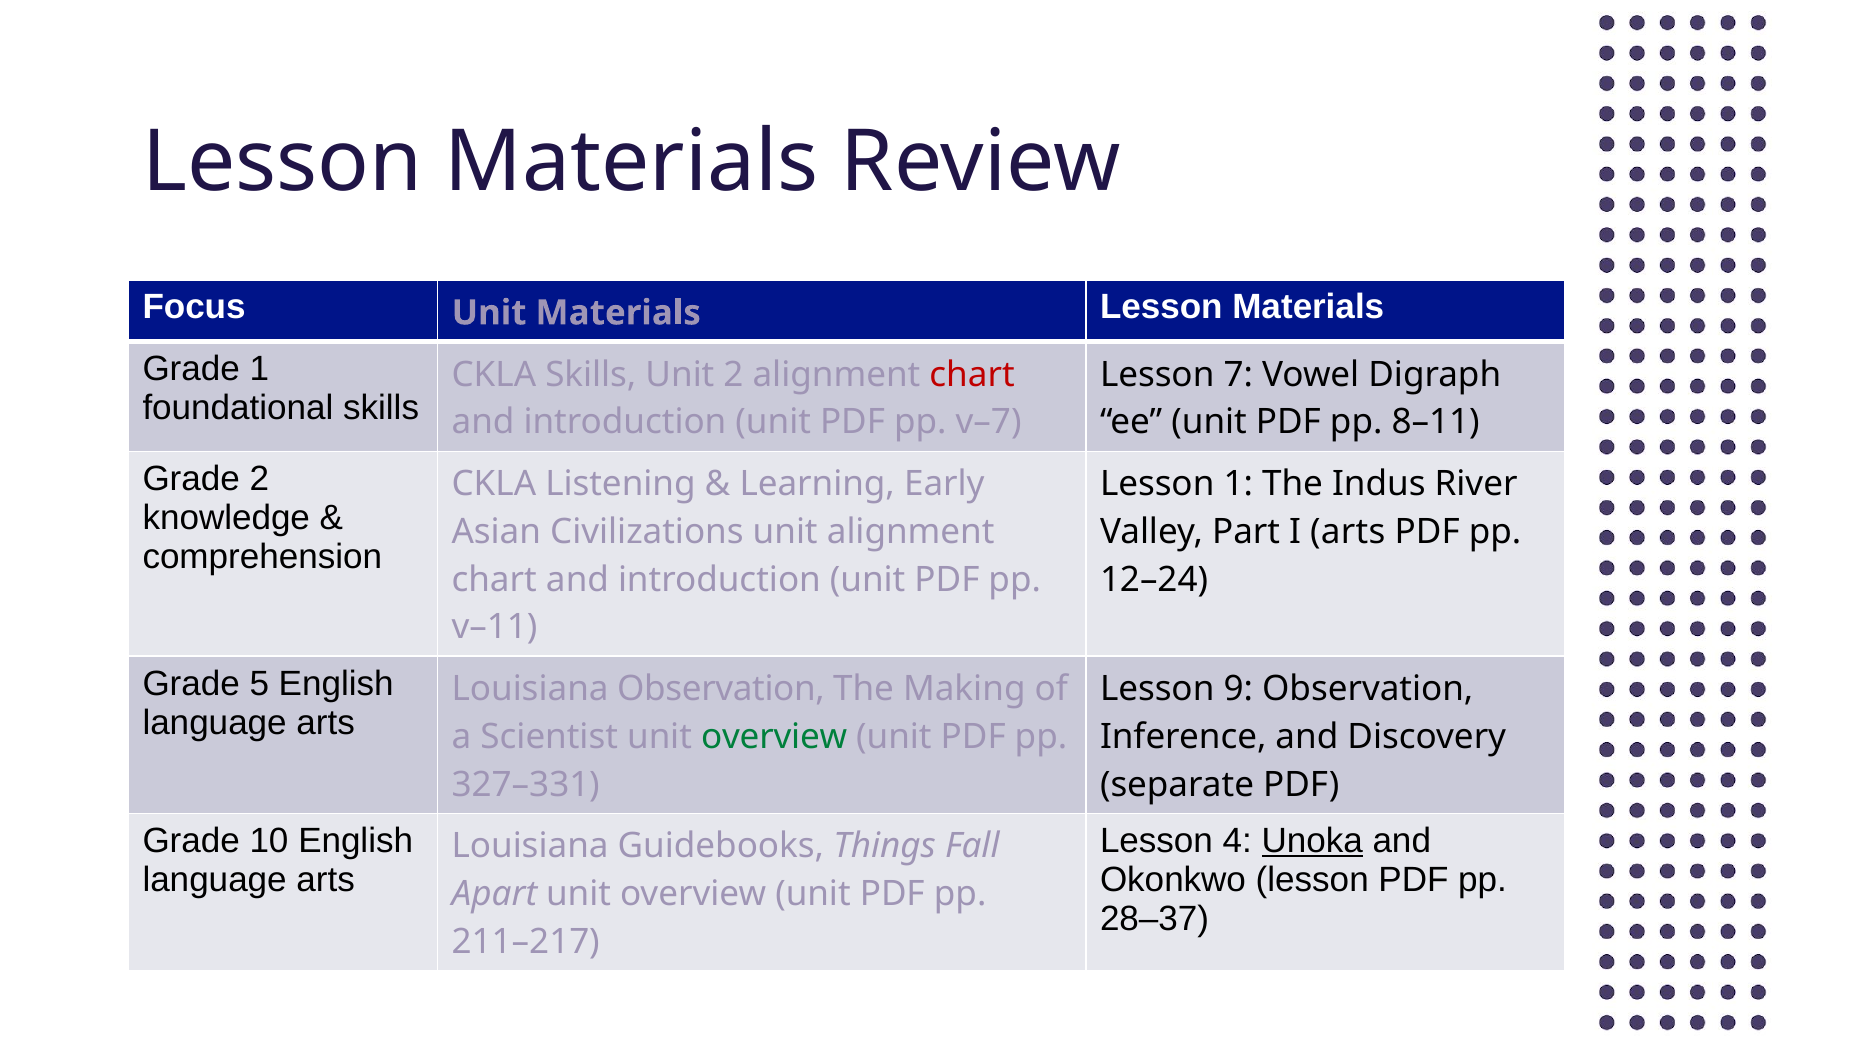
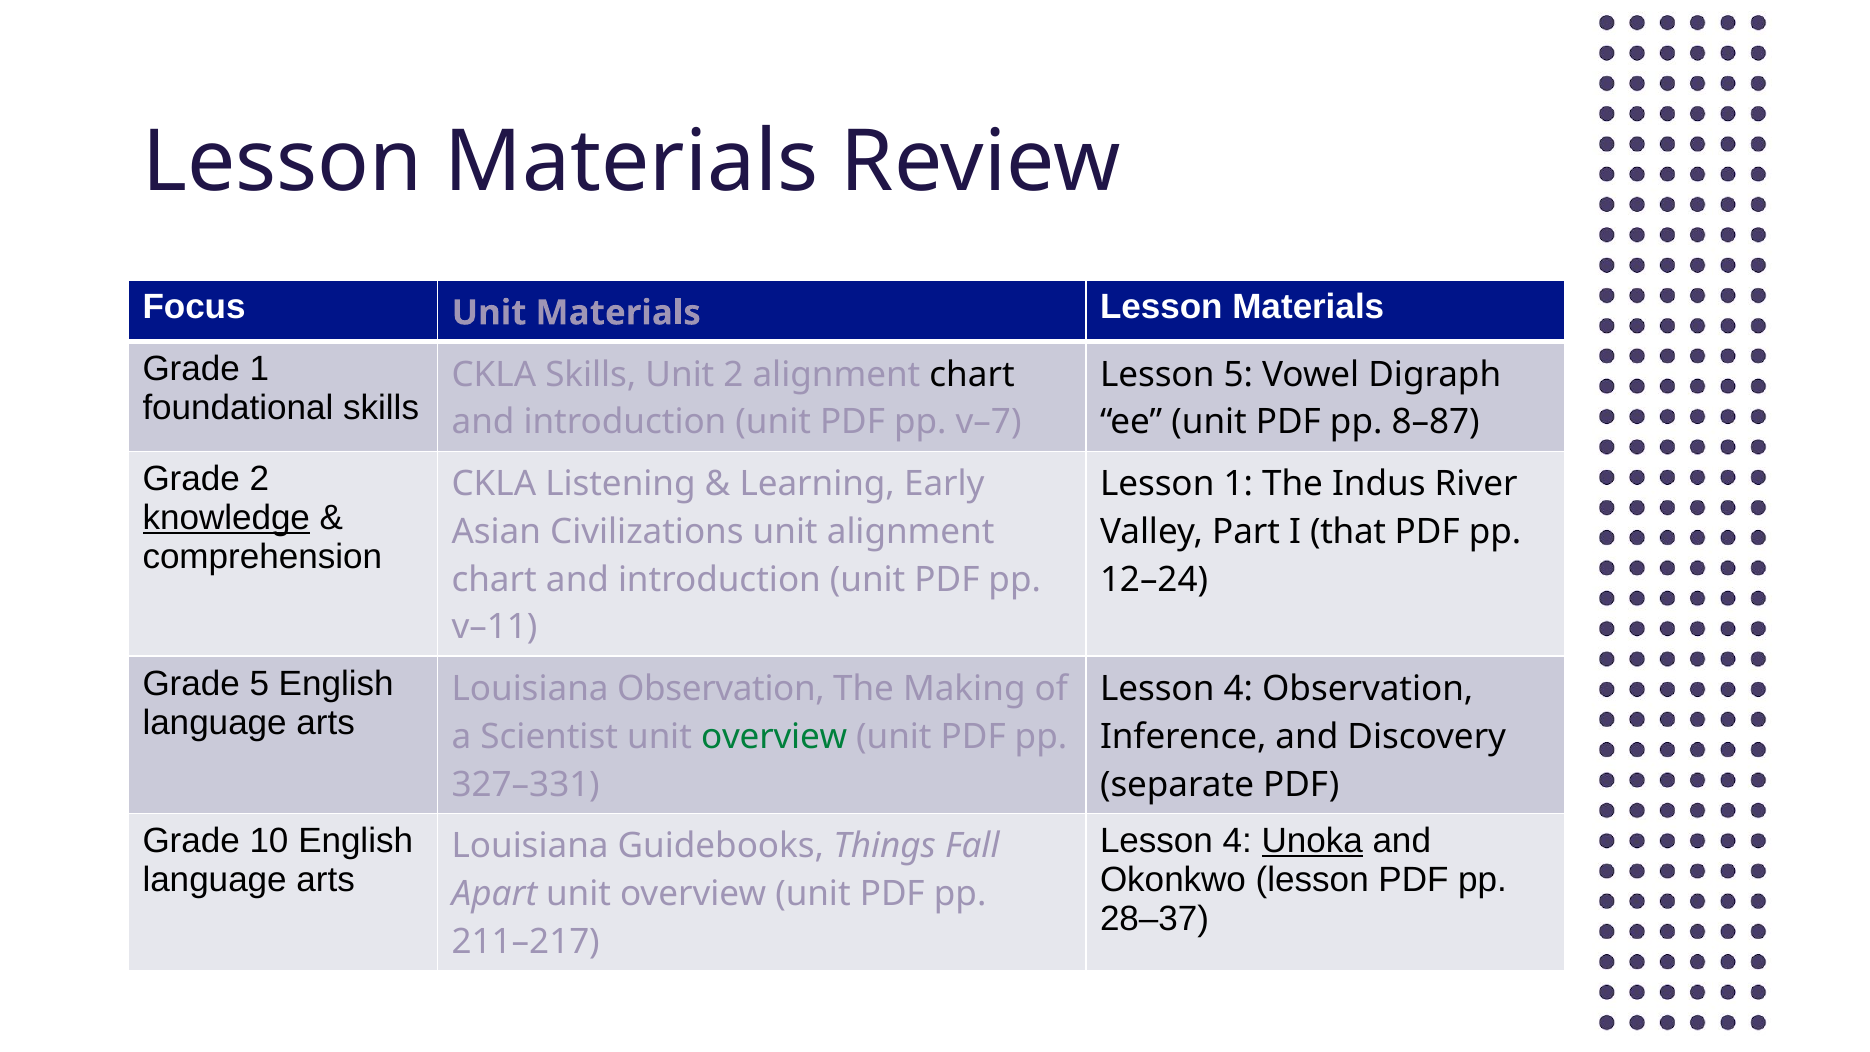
chart colour: red -> black (972, 375)
Lesson 7: 7 -> 5 (1238, 375)
8–11: 8–11 -> 8–87 (1436, 422)
knowledge underline: none -> present (226, 518)
I arts: arts -> that (1348, 532)
9: 9 -> 4 (1238, 689)
